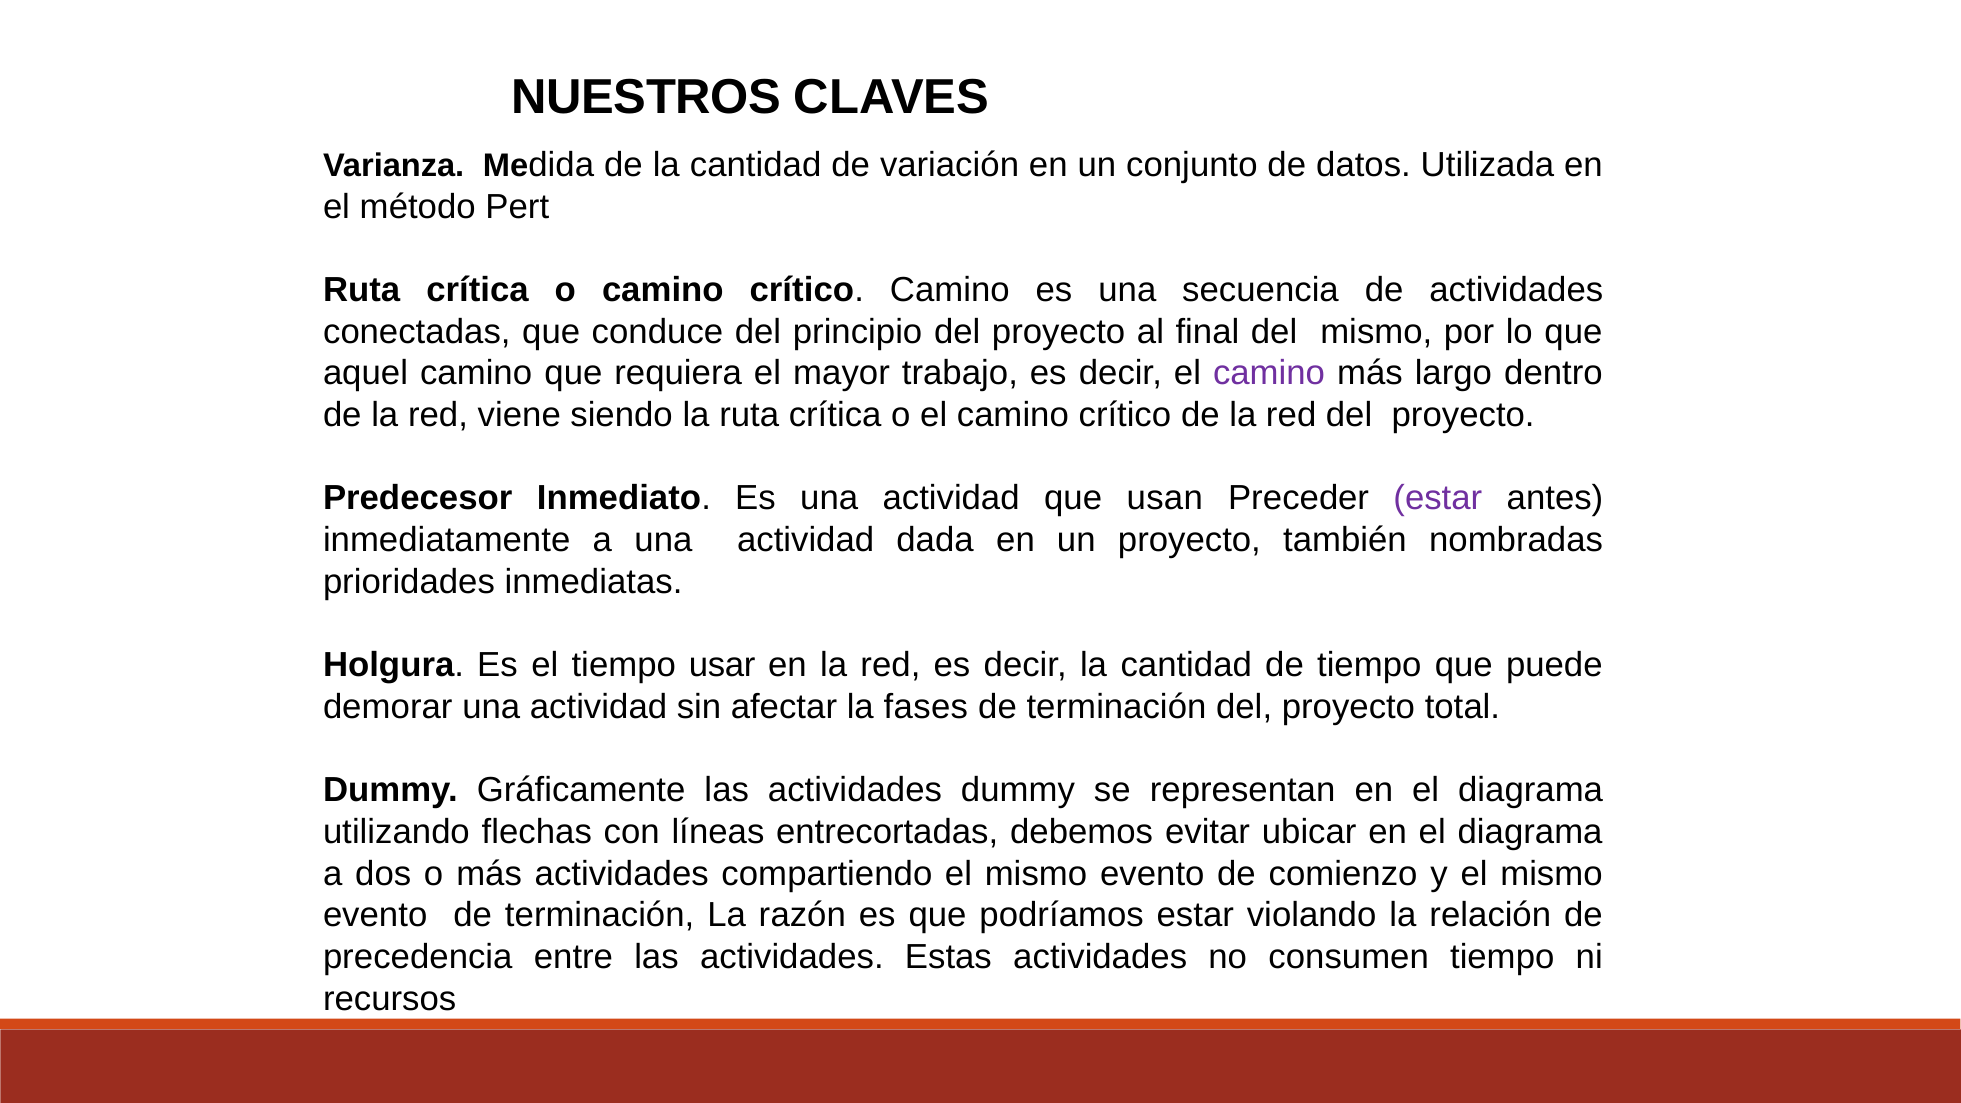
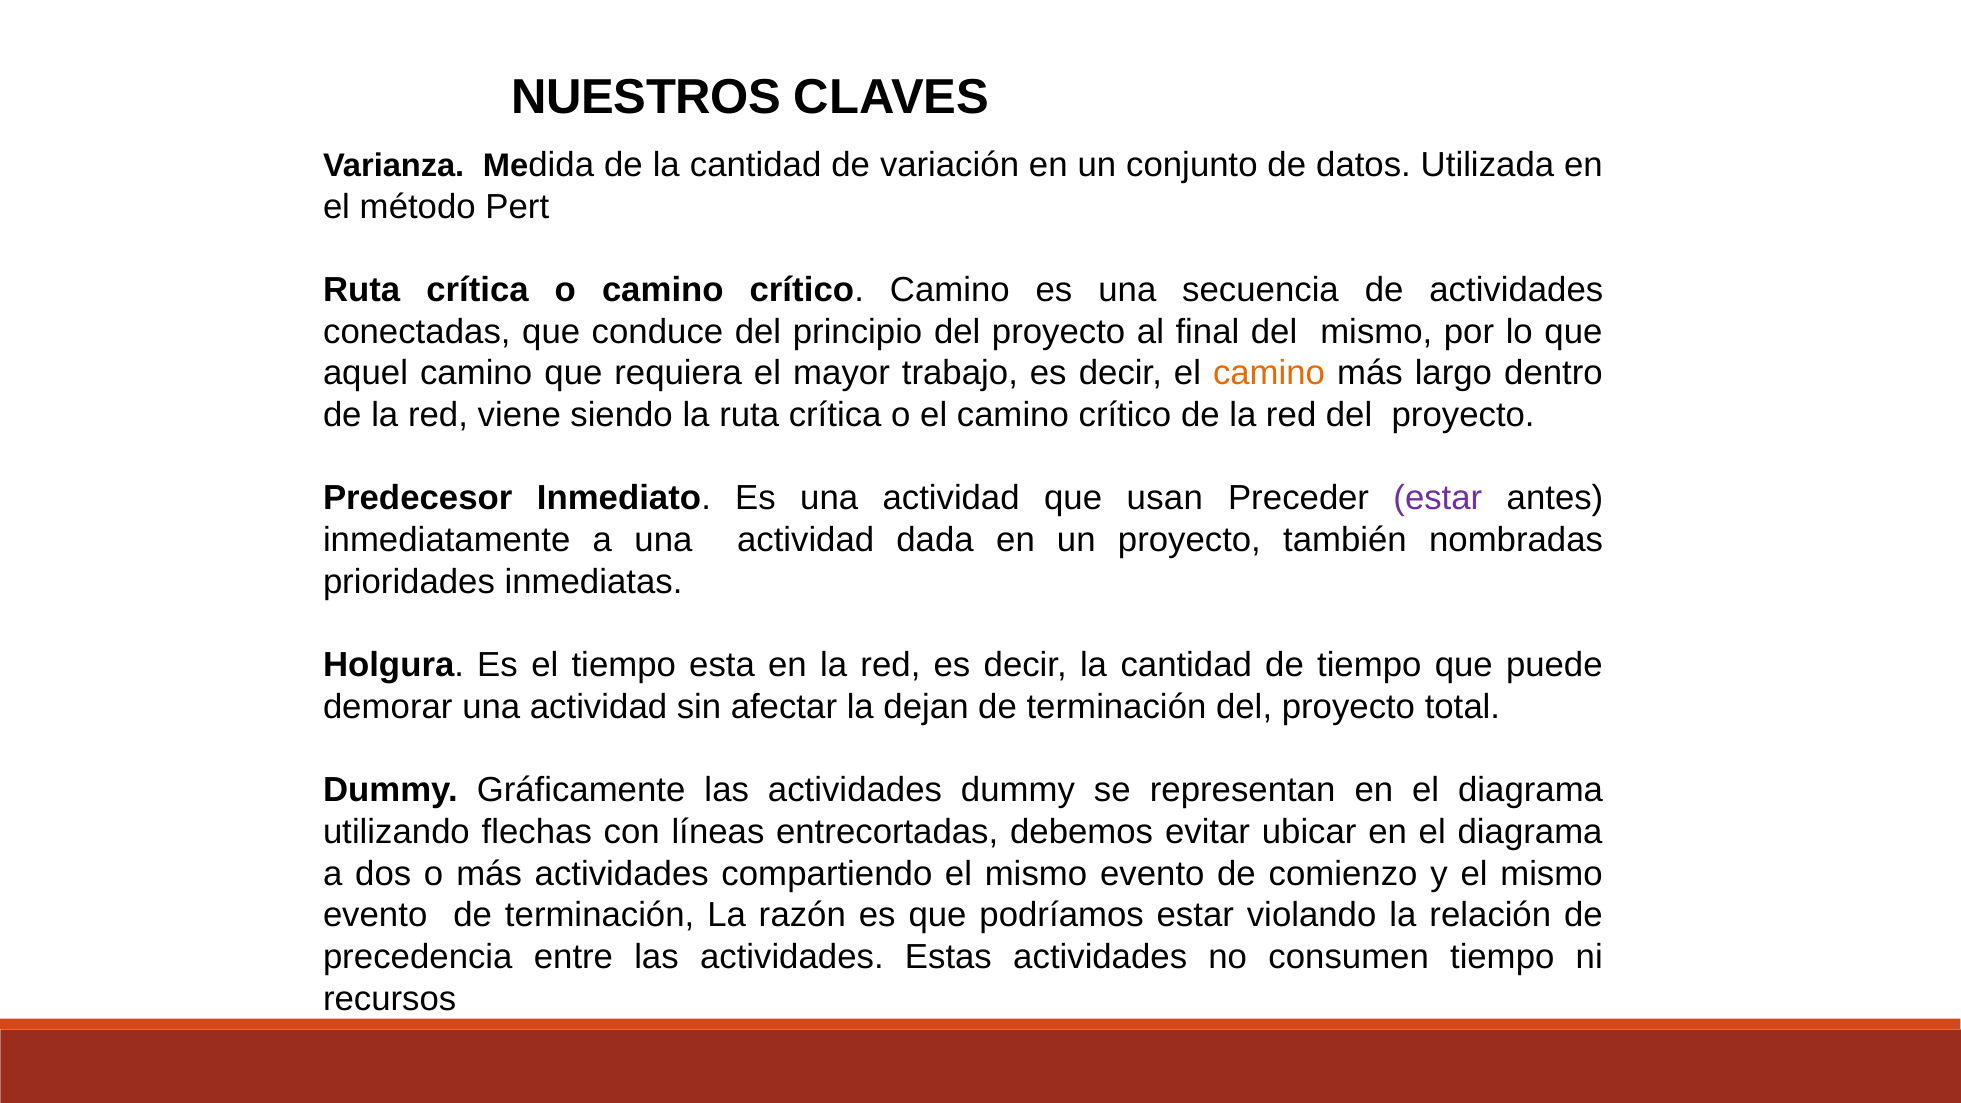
camino colour: purple -> orange (1269, 373)
usar: usar -> esta (722, 665)
fases: fases -> dejan (926, 707)
